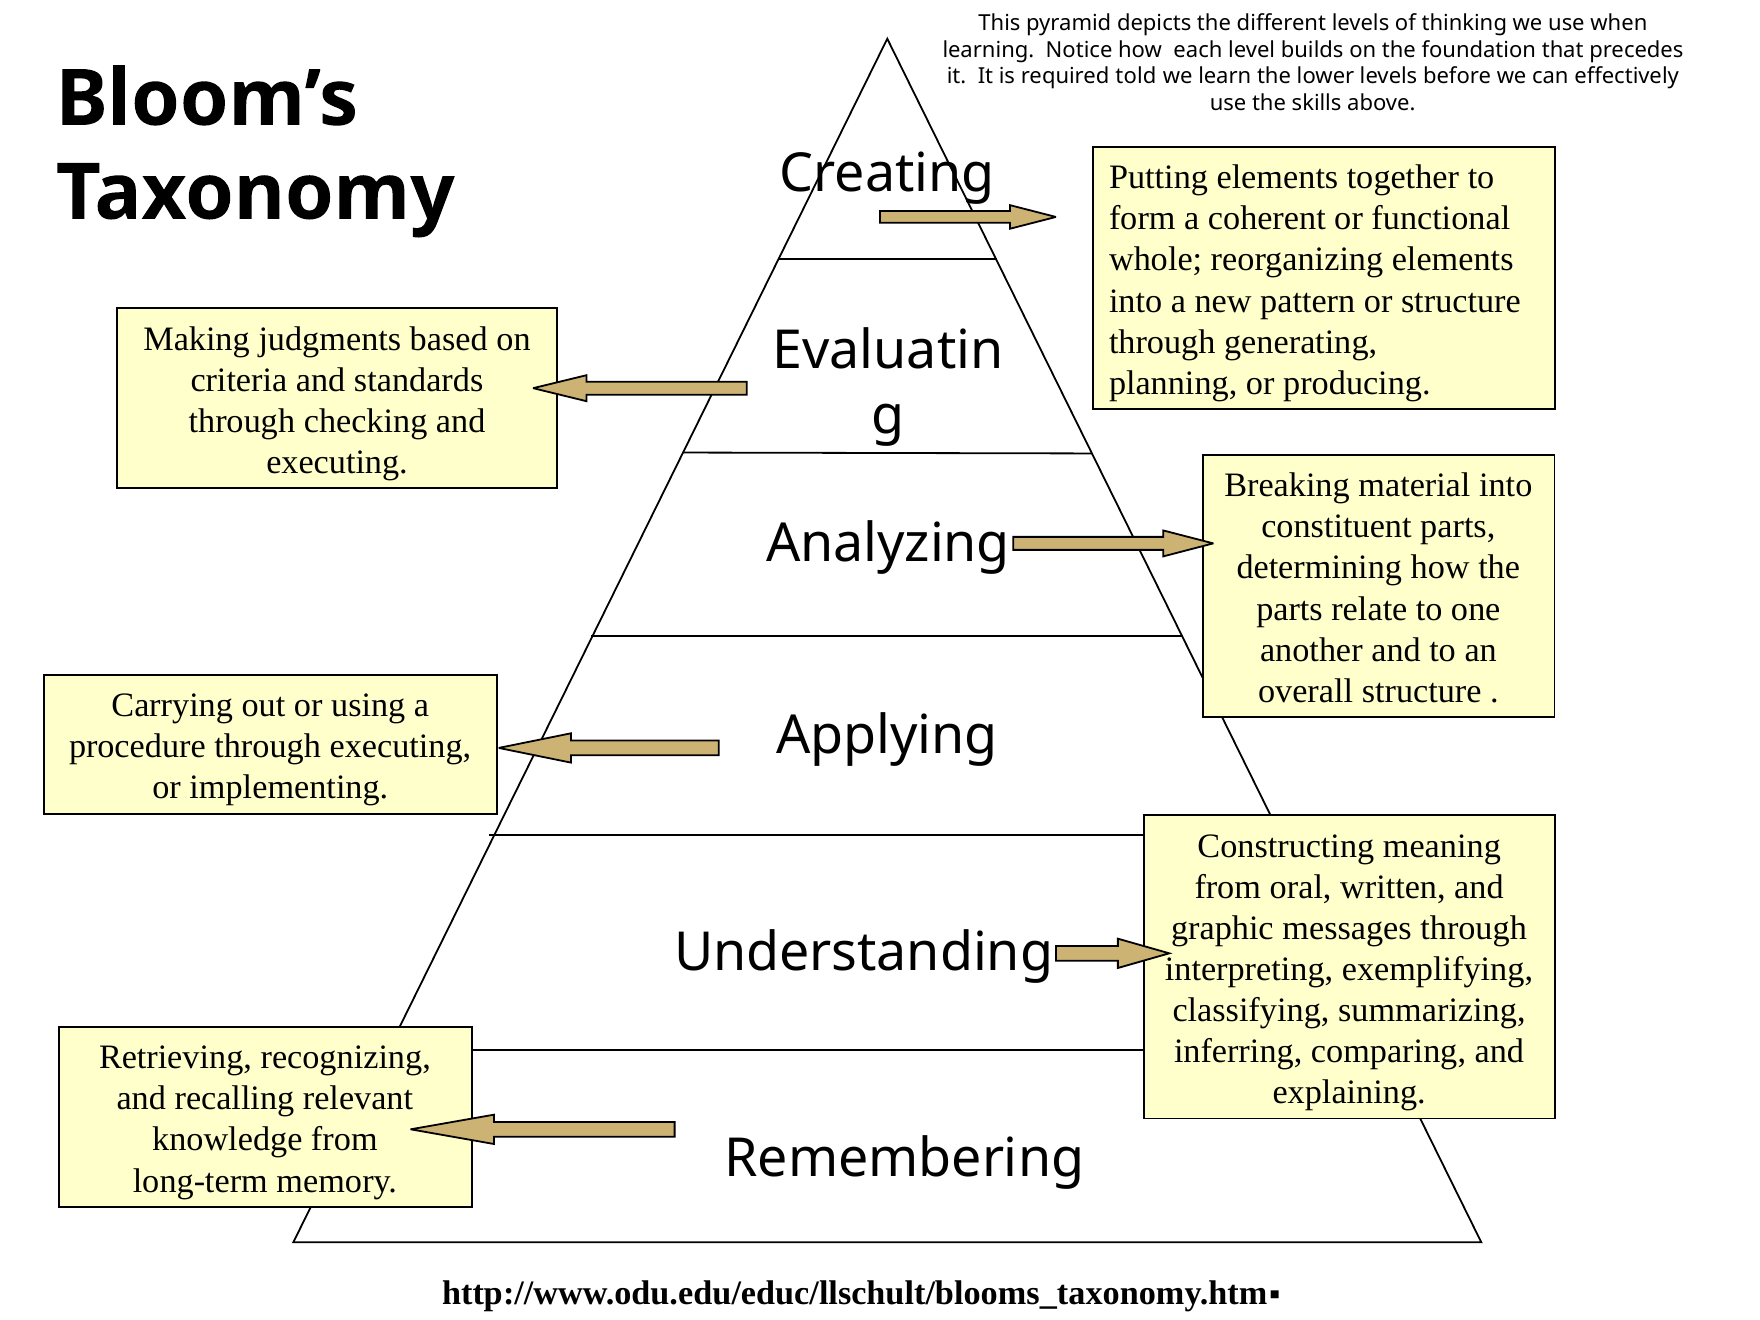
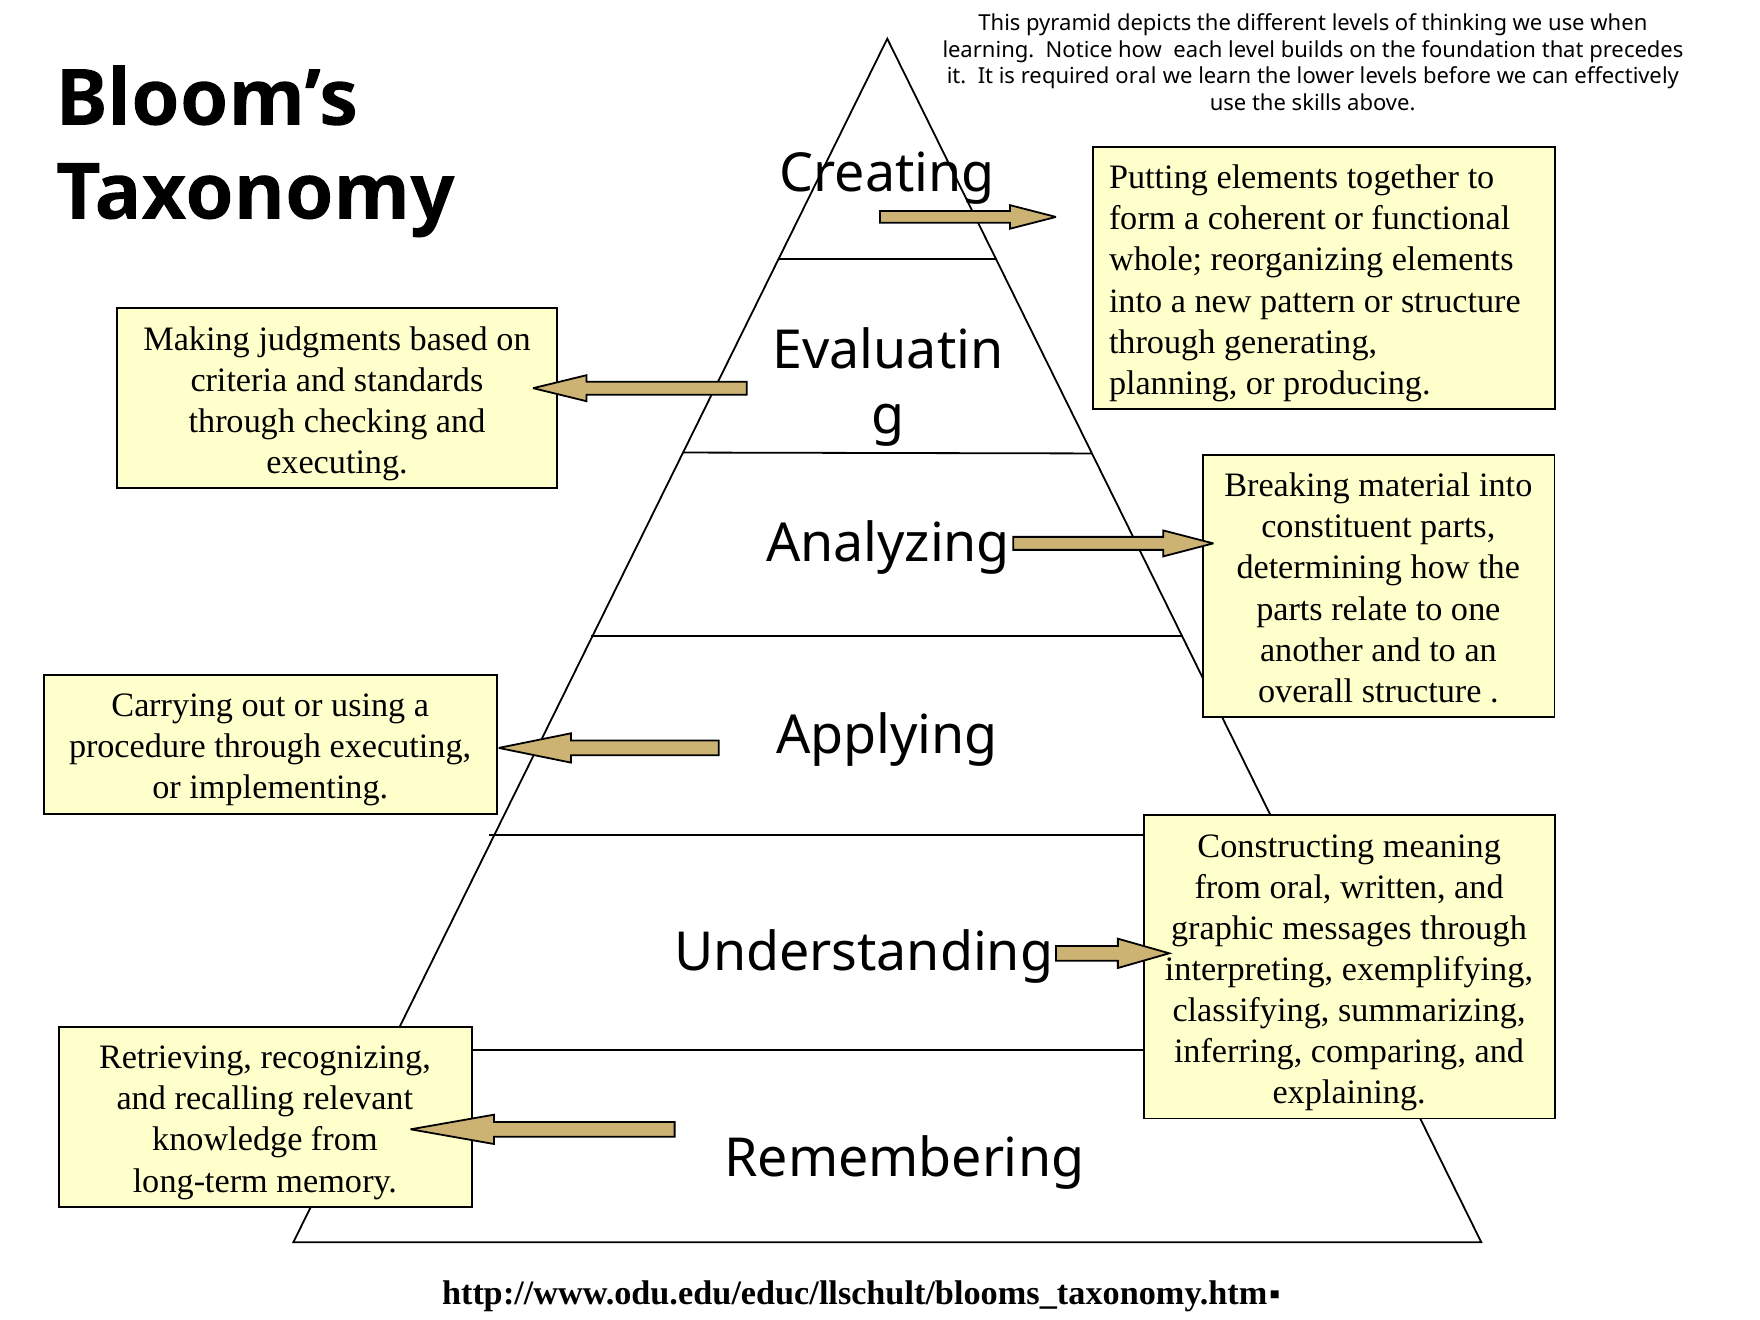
required told: told -> oral (1136, 77)
